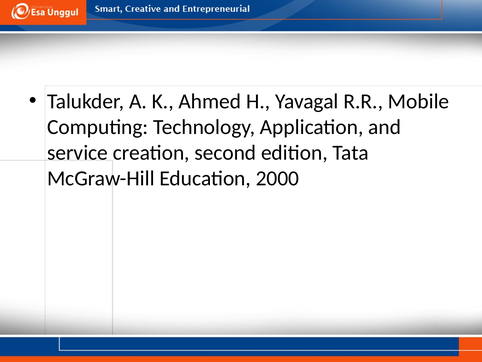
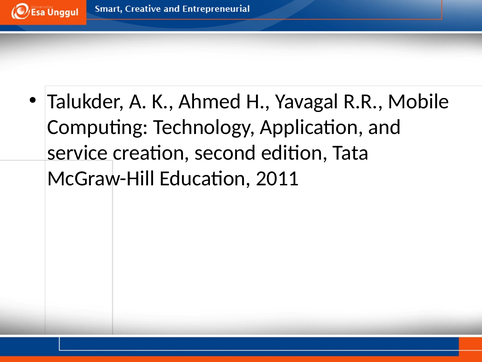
2000: 2000 -> 2011 (277, 178)
